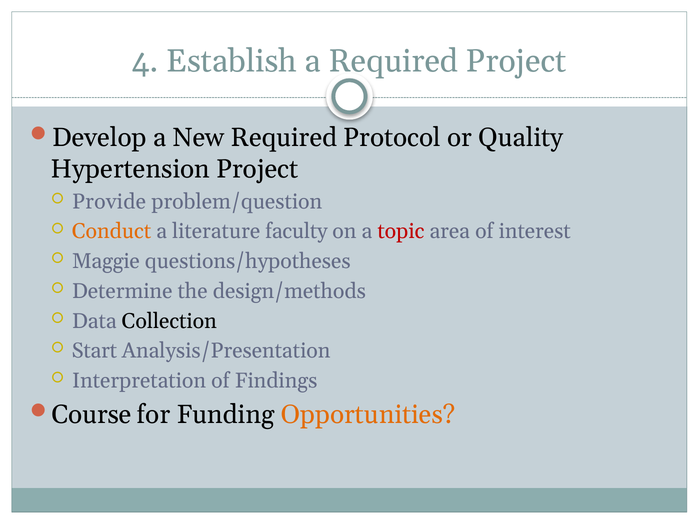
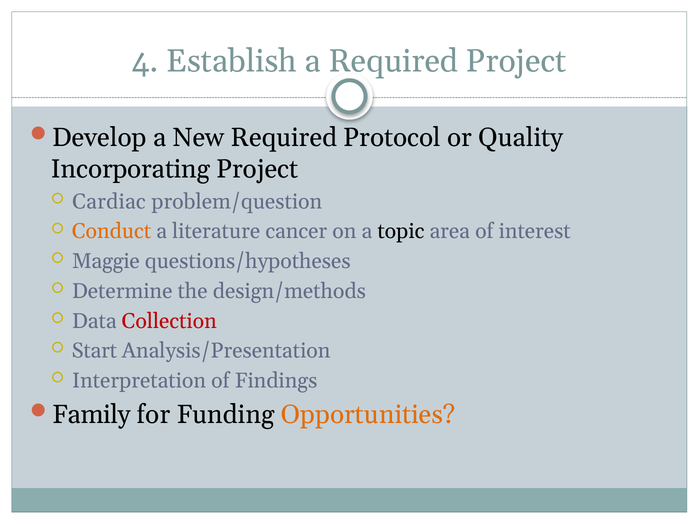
Hypertension: Hypertension -> Incorporating (131, 169)
Provide: Provide -> Cardiac (109, 202)
faculty: faculty -> cancer (296, 232)
topic colour: red -> black (401, 232)
Collection colour: black -> red (169, 321)
Course: Course -> Family (92, 415)
